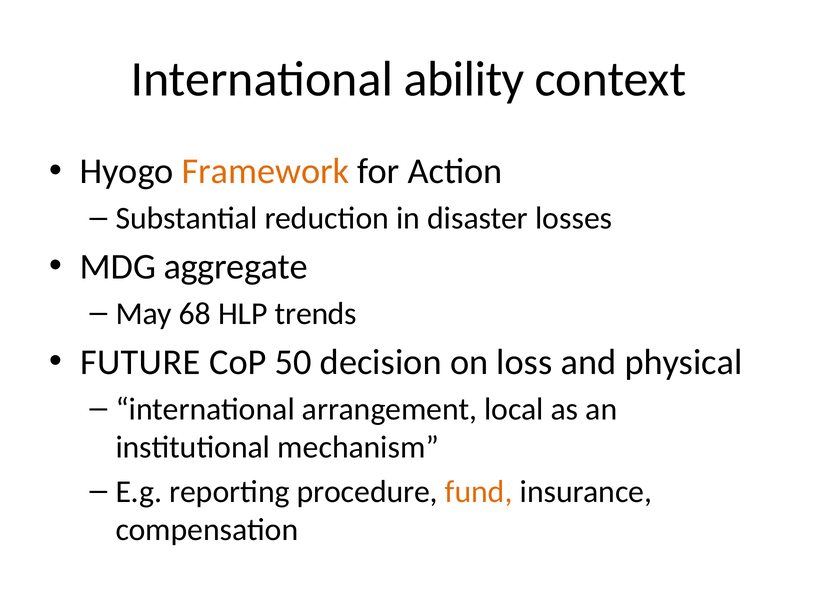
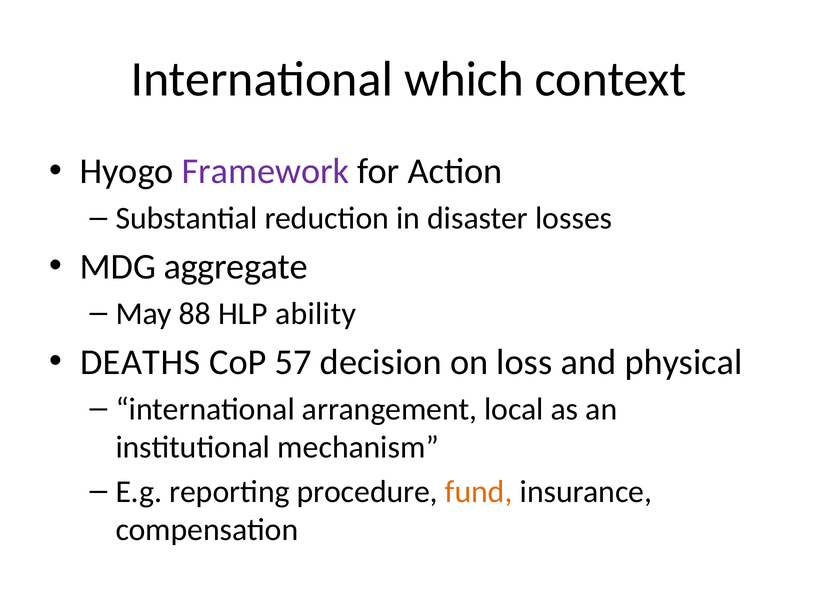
ability: ability -> which (464, 79)
Framework colour: orange -> purple (265, 172)
68: 68 -> 88 (195, 314)
trends: trends -> ability (316, 314)
FUTURE: FUTURE -> DEATHS (140, 362)
50: 50 -> 57 (293, 362)
